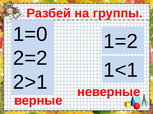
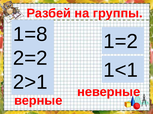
1=0: 1=0 -> 1=8 (30, 34)
